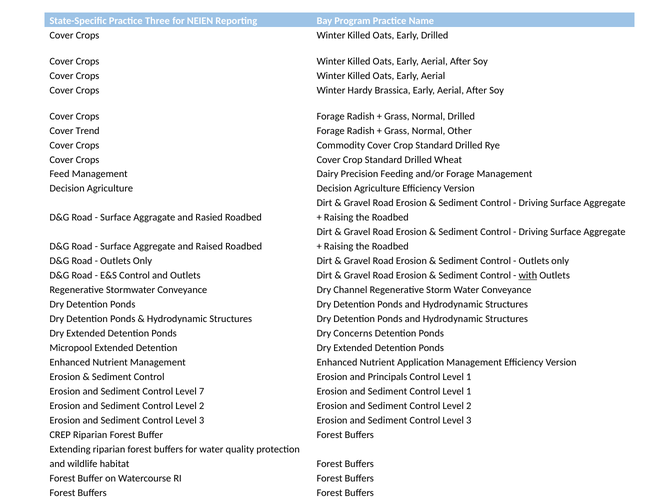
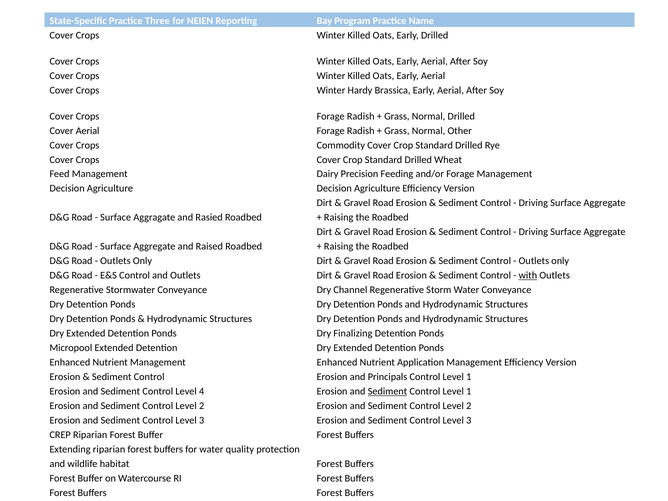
Cover Trend: Trend -> Aerial (88, 131)
Concerns: Concerns -> Finalizing (353, 333)
7: 7 -> 4 (202, 391)
Sediment underline: none -> present (388, 391)
